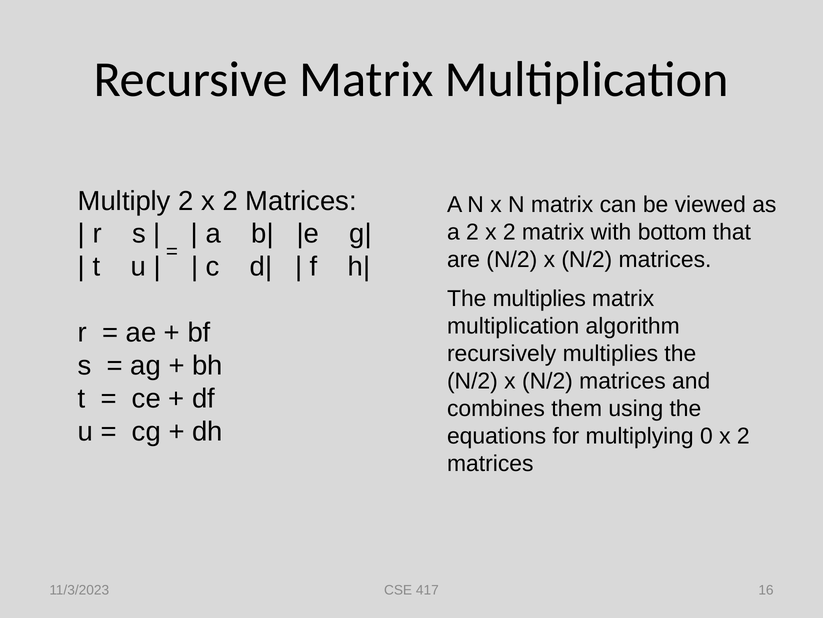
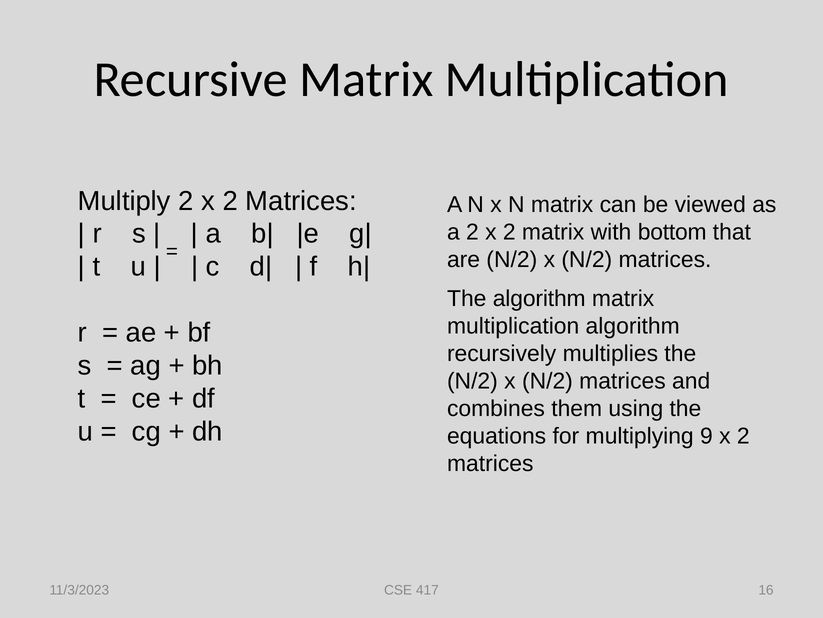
The multiplies: multiplies -> algorithm (539, 298)
0: 0 -> 9 (706, 436)
